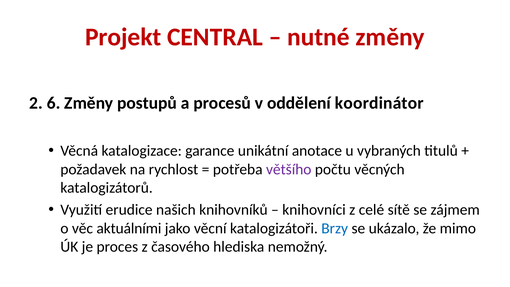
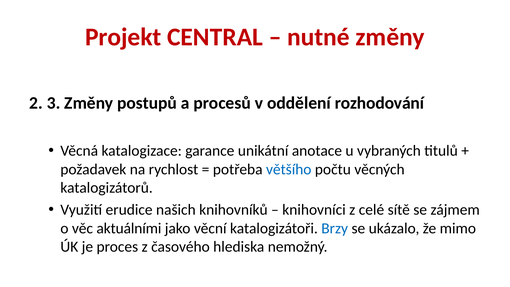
6: 6 -> 3 (54, 103)
koordinátor: koordinátor -> rozhodování (379, 103)
většího colour: purple -> blue (289, 169)
